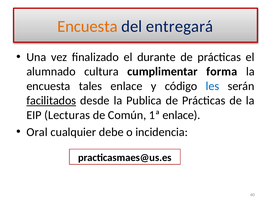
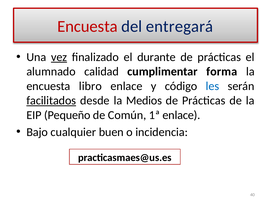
Encuesta colour: orange -> red (87, 26)
vez underline: none -> present (59, 57)
cultura: cultura -> calidad (102, 71)
tales: tales -> libro (90, 86)
Publica: Publica -> Medios (144, 100)
Lecturas: Lecturas -> Pequeño (67, 115)
Oral: Oral -> Bajo (37, 132)
debe: debe -> buen (111, 132)
